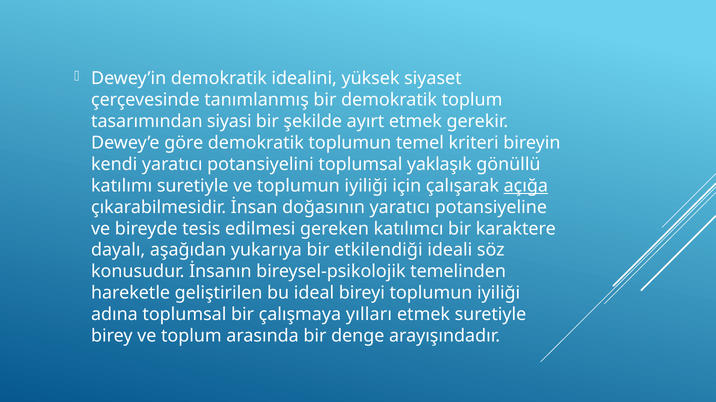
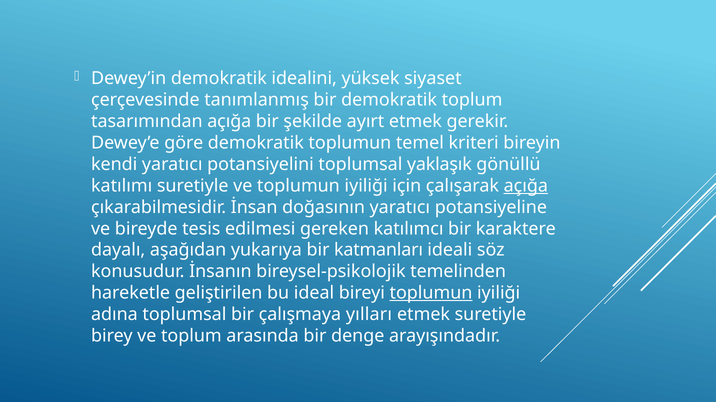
tasarımından siyasi: siyasi -> açığa (229, 122)
etkilendiği: etkilendiği -> katmanları (379, 251)
toplumun underline: none -> present (431, 294)
